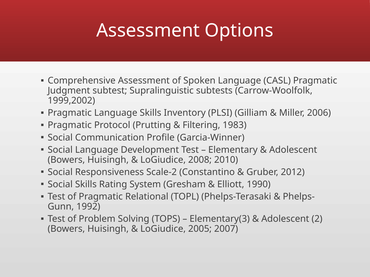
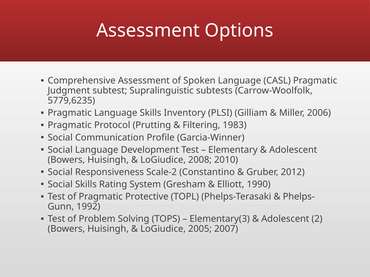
1999,2002: 1999,2002 -> 5779,6235 (71, 101)
Relational: Relational -> Protective (147, 197)
